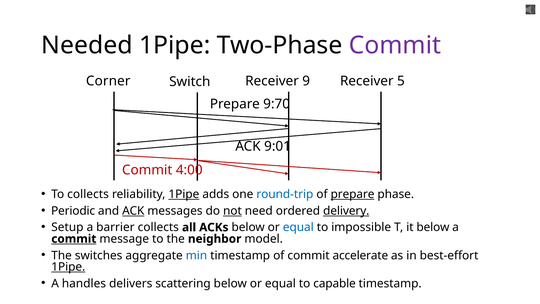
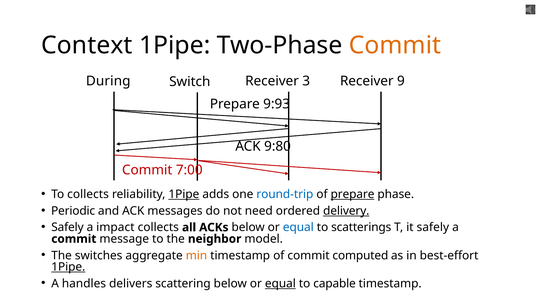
Needed: Needed -> Context (87, 45)
Commit colour: purple -> orange (395, 45)
Corner: Corner -> During (108, 81)
9: 9 -> 3 (306, 81)
5: 5 -> 9 (401, 81)
9:70: 9:70 -> 9:93 (277, 104)
9:01: 9:01 -> 9:80 (278, 146)
4:00: 4:00 -> 7:00 (189, 170)
ACK underline: present -> none (133, 211)
not underline: present -> none (232, 211)
Setup: Setup -> Safely (67, 227)
barrier: barrier -> impact (115, 227)
impossible: impossible -> scatterings (361, 227)
it below: below -> safely (433, 227)
commit underline: present -> none (74, 239)
min colour: blue -> orange (196, 255)
accelerate: accelerate -> computed (360, 255)
equal underline: none -> present (280, 283)
